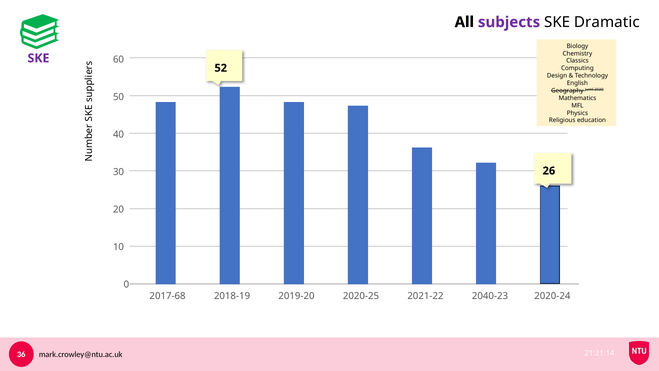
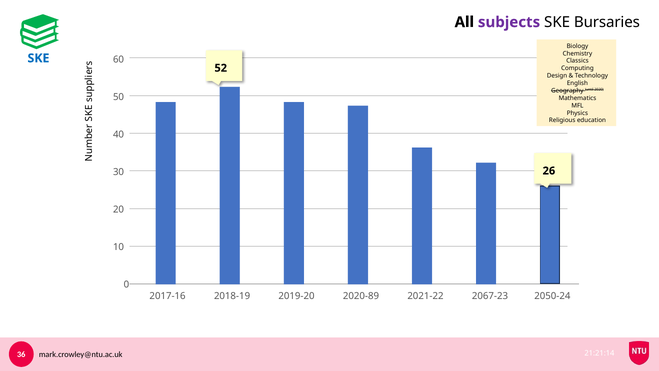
Dramatic: Dramatic -> Bursaries (607, 22)
SKE colour: purple -> blue (38, 58)
2017-68: 2017-68 -> 2017-16 (168, 296)
2020-25: 2020-25 -> 2020-89 (361, 296)
2040-23: 2040-23 -> 2067-23 (490, 296)
2020-24: 2020-24 -> 2050-24 (552, 296)
